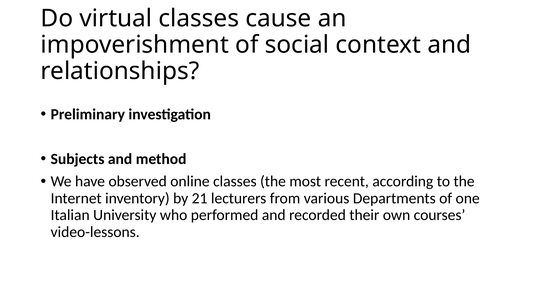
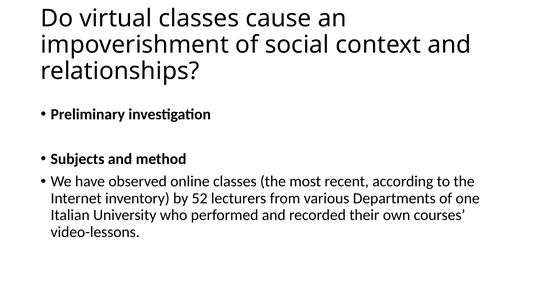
21: 21 -> 52 (200, 198)
